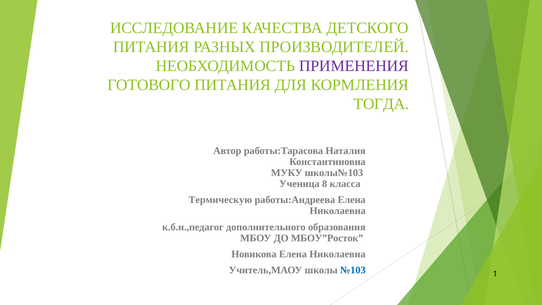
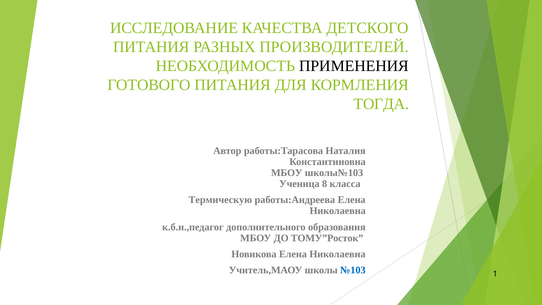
ПРИМЕНЕНИЯ colour: purple -> black (354, 66)
МУКУ: МУКУ -> МБОУ (287, 173)
МБОУ”Росток: МБОУ”Росток -> ТОМУ”Росток (327, 238)
